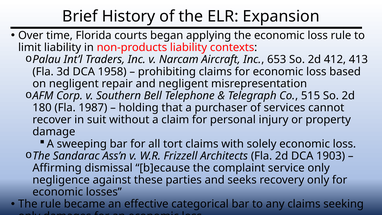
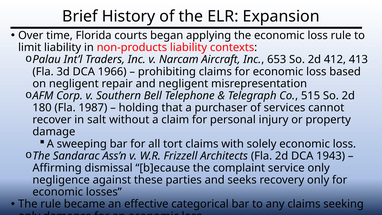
1958: 1958 -> 1966 (112, 72)
suit: suit -> salt (97, 120)
1903: 1903 -> 1943 (331, 156)
